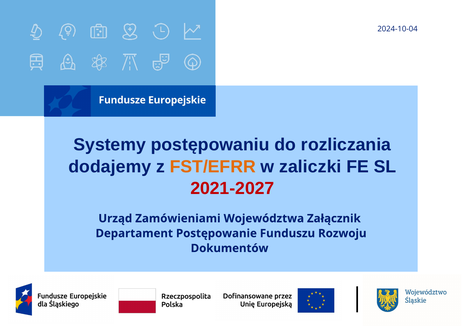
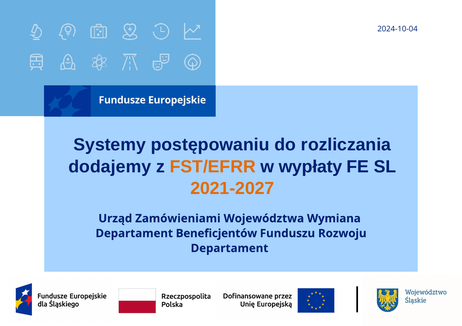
zaliczki: zaliczki -> wypłaty (310, 167)
2021-2027 colour: red -> orange (232, 189)
Załącznik: Załącznik -> Wymiana (334, 219)
Postępowanie: Postępowanie -> Beneficjentów (216, 234)
Dokumentów: Dokumentów -> Departament (230, 249)
